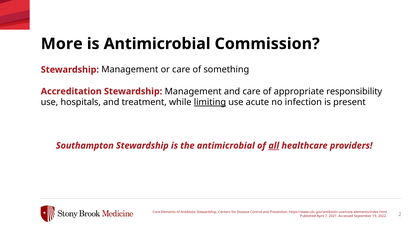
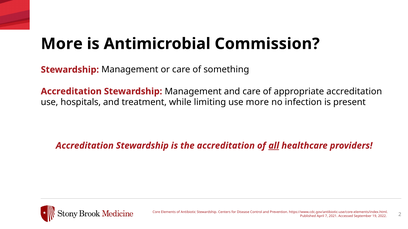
appropriate responsibility: responsibility -> accreditation (354, 92)
limiting underline: present -> none (210, 102)
use acute: acute -> more (257, 102)
Southampton: Southampton -> Accreditation (85, 146)
the antimicrobial: antimicrobial -> accreditation (226, 146)
